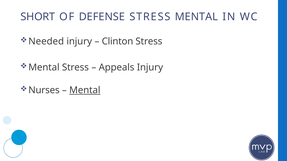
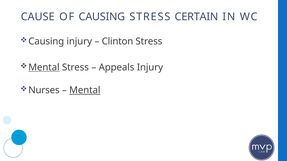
SHORT: SHORT -> CAUSE (38, 17)
OF DEFENSE: DEFENSE -> CAUSING (102, 17)
STRESS MENTAL: MENTAL -> CERTAIN (197, 17)
Needed: Needed -> Causing (46, 42)
Mental underline: none -> present (44, 67)
